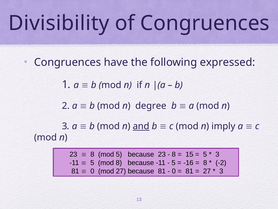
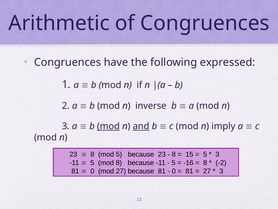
Divisibility: Divisibility -> Arithmetic (59, 23)
degree: degree -> inverse (151, 106)
mod underline: none -> present (108, 126)
